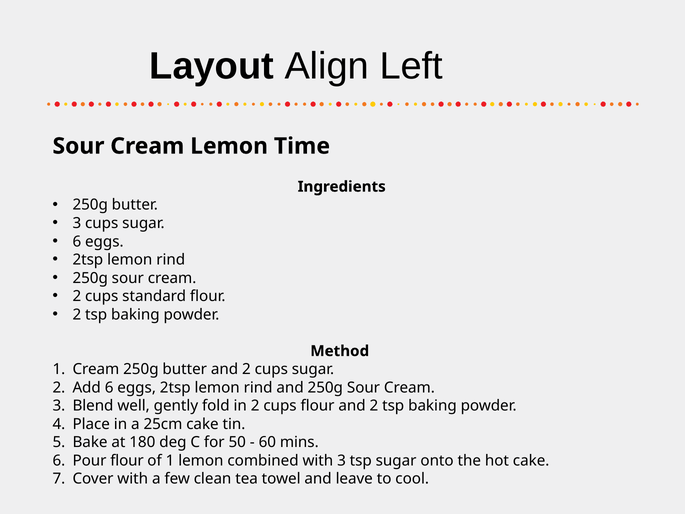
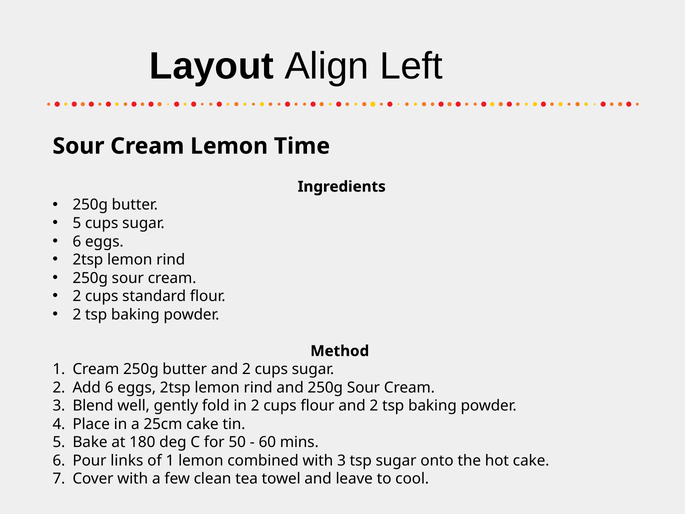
3: 3 -> 5 (77, 223)
Pour flour: flour -> links (127, 460)
